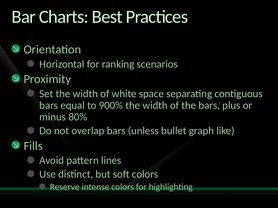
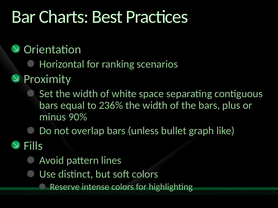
900%: 900% -> 236% (111, 106)
80%: 80% -> 90% (78, 117)
